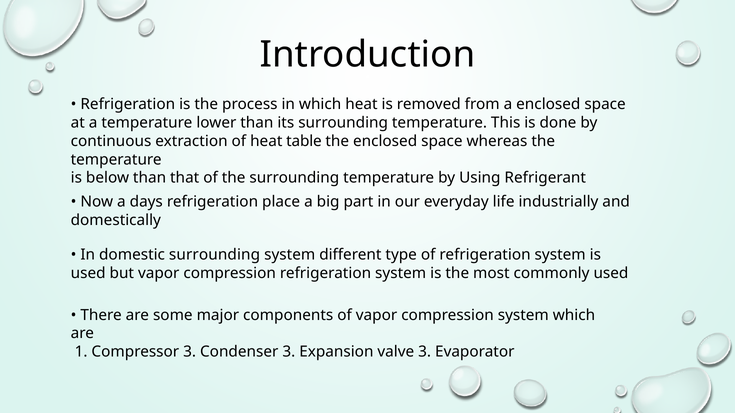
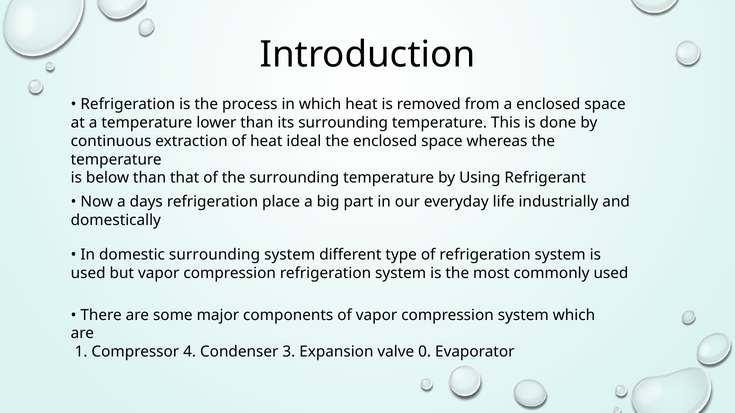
table: table -> ideal (304, 141)
Compressor 3: 3 -> 4 (190, 352)
valve 3: 3 -> 0 (425, 352)
